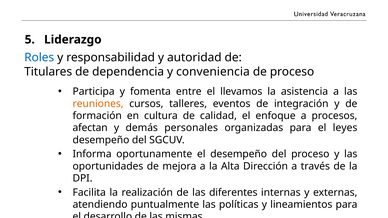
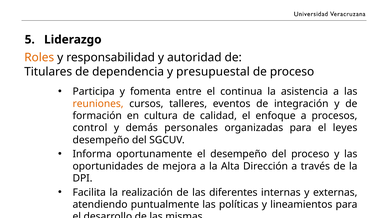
Roles colour: blue -> orange (39, 58)
conveniencia: conveniencia -> presupuestal (213, 72)
llevamos: llevamos -> continua (241, 92)
afectan: afectan -> control (90, 128)
